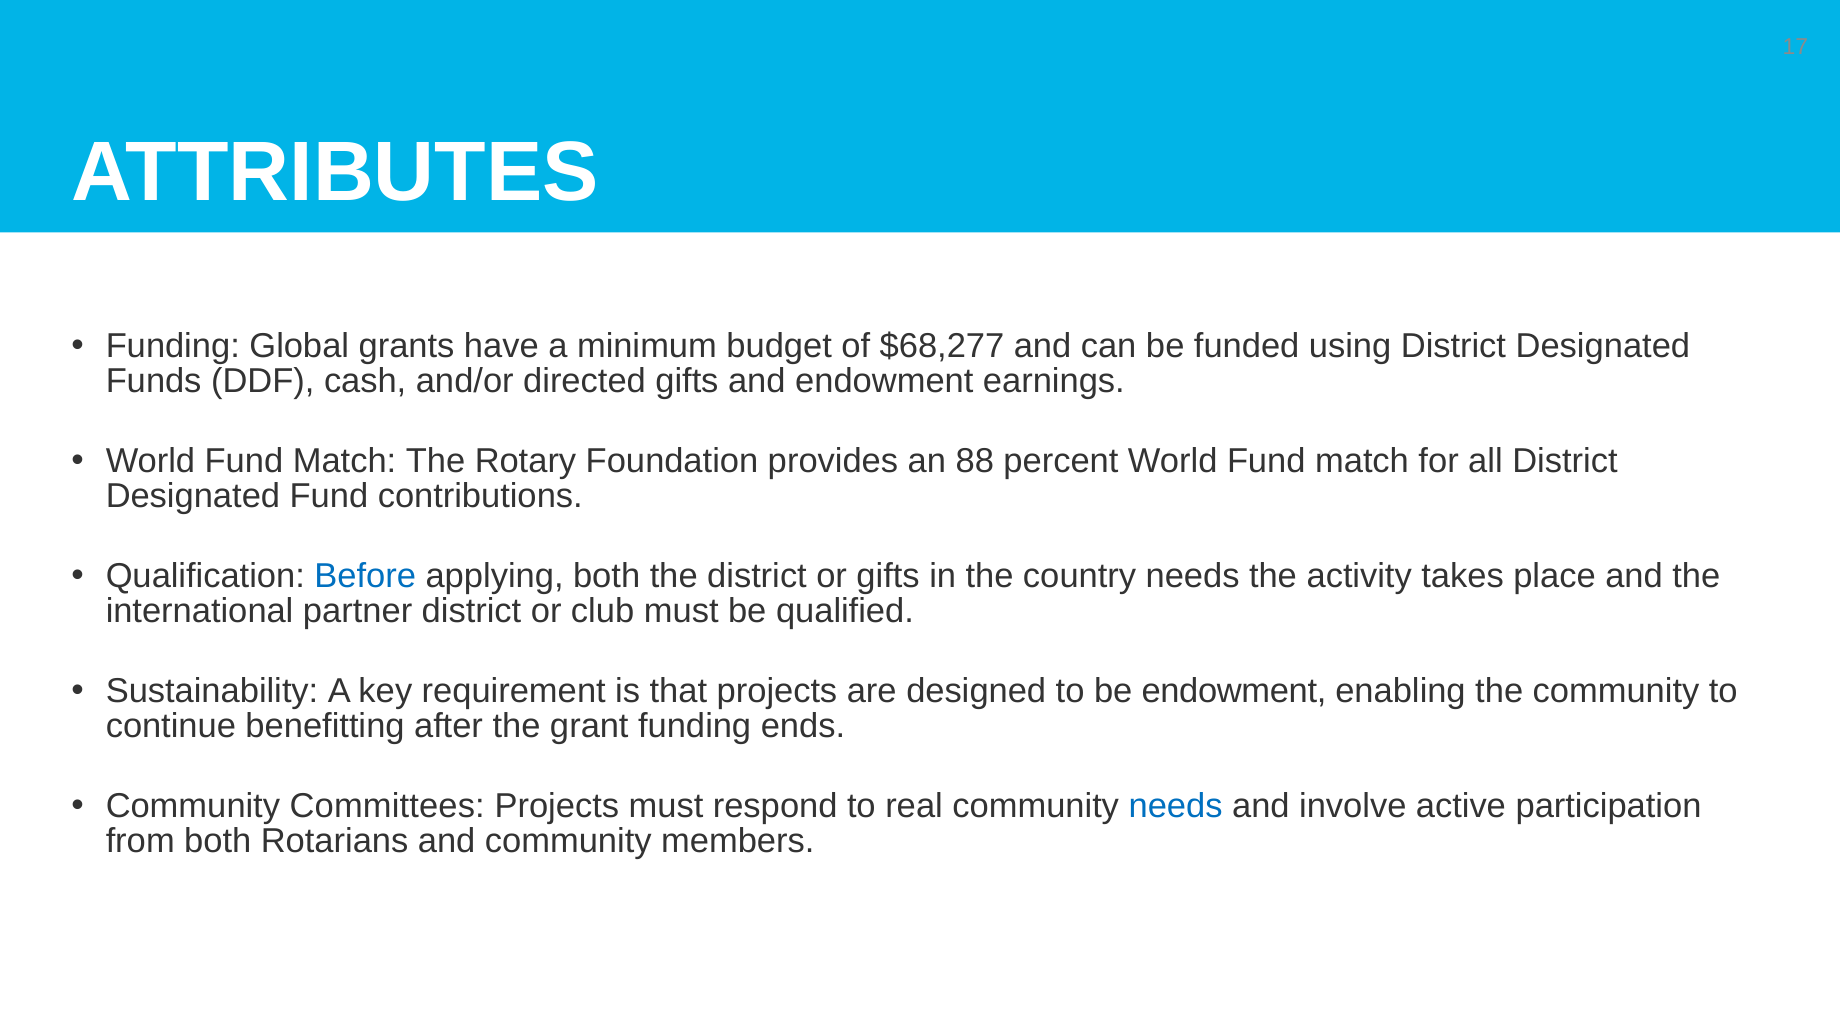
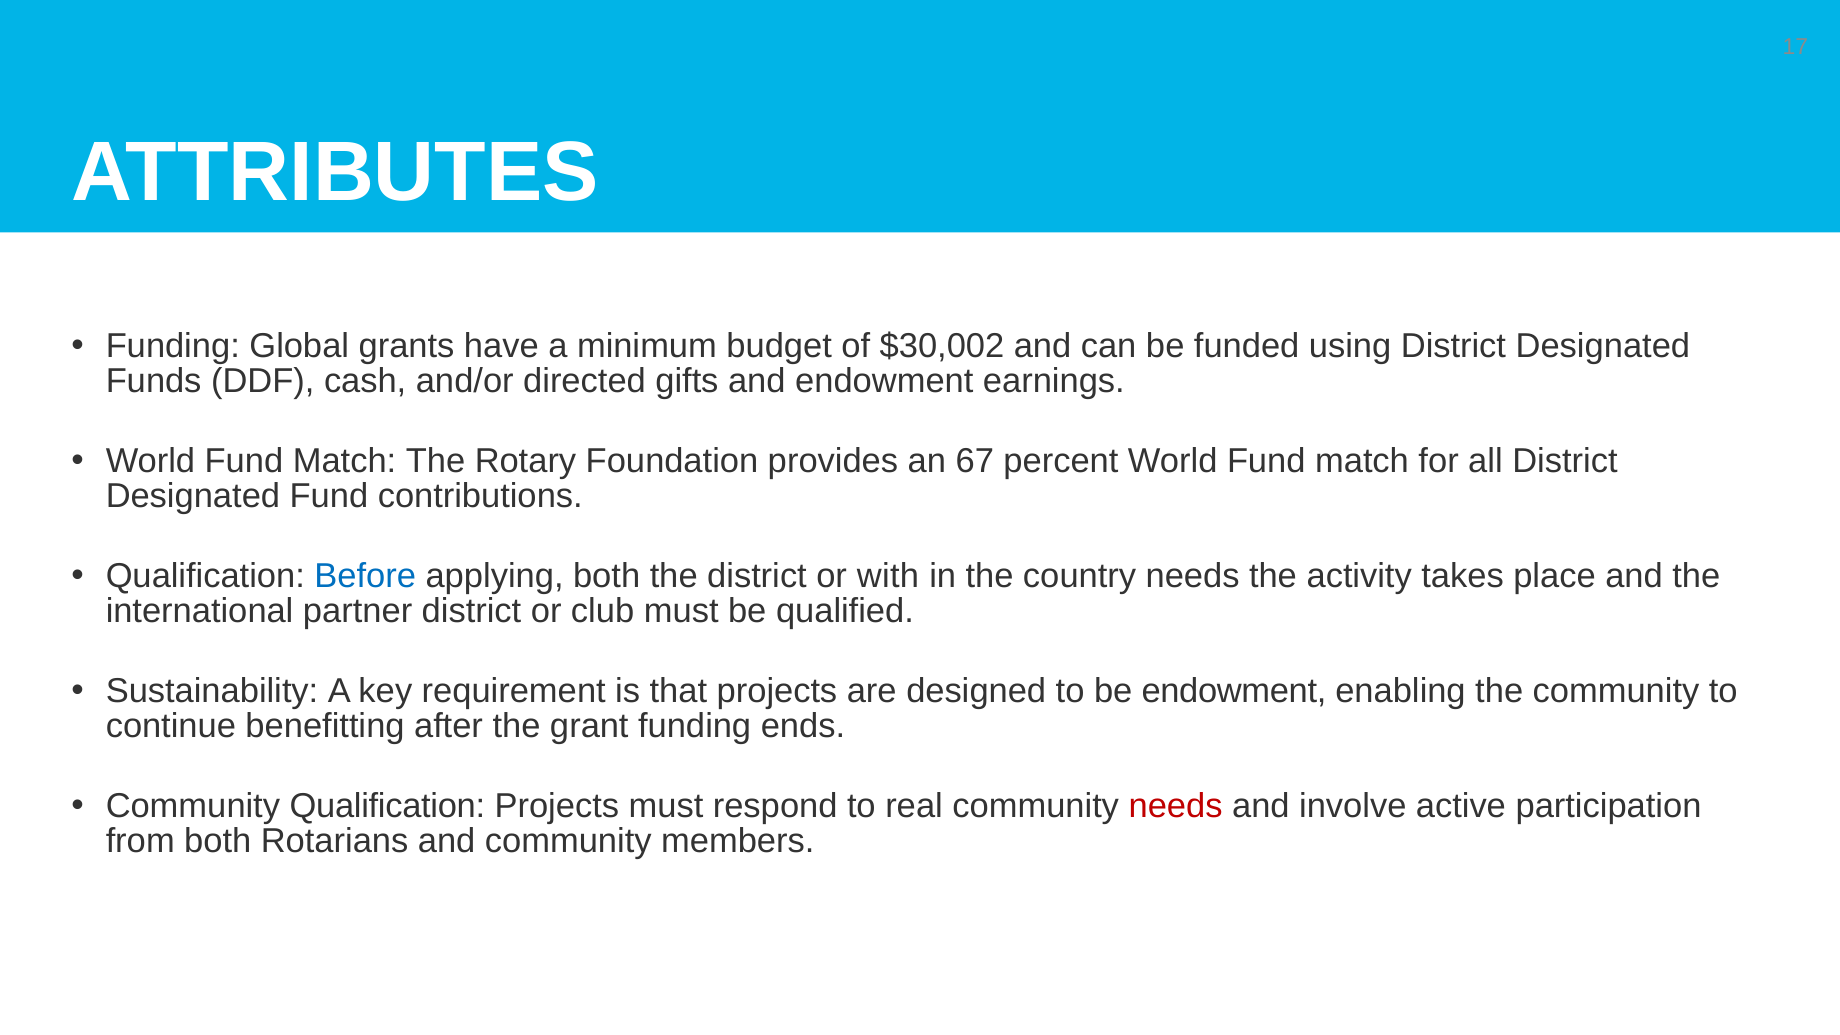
$68,277: $68,277 -> $30,002 (942, 346)
88: 88 -> 67 (975, 461)
or gifts: gifts -> with (888, 576)
Community Committees: Committees -> Qualification (387, 806)
needs colour: blue -> red (1176, 806)
